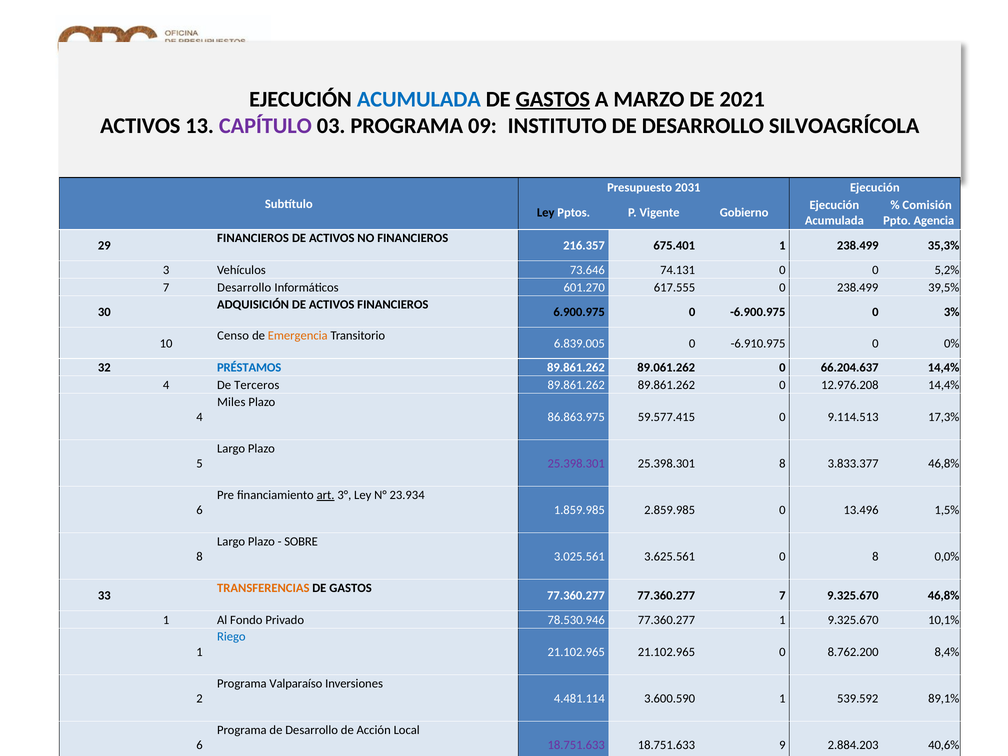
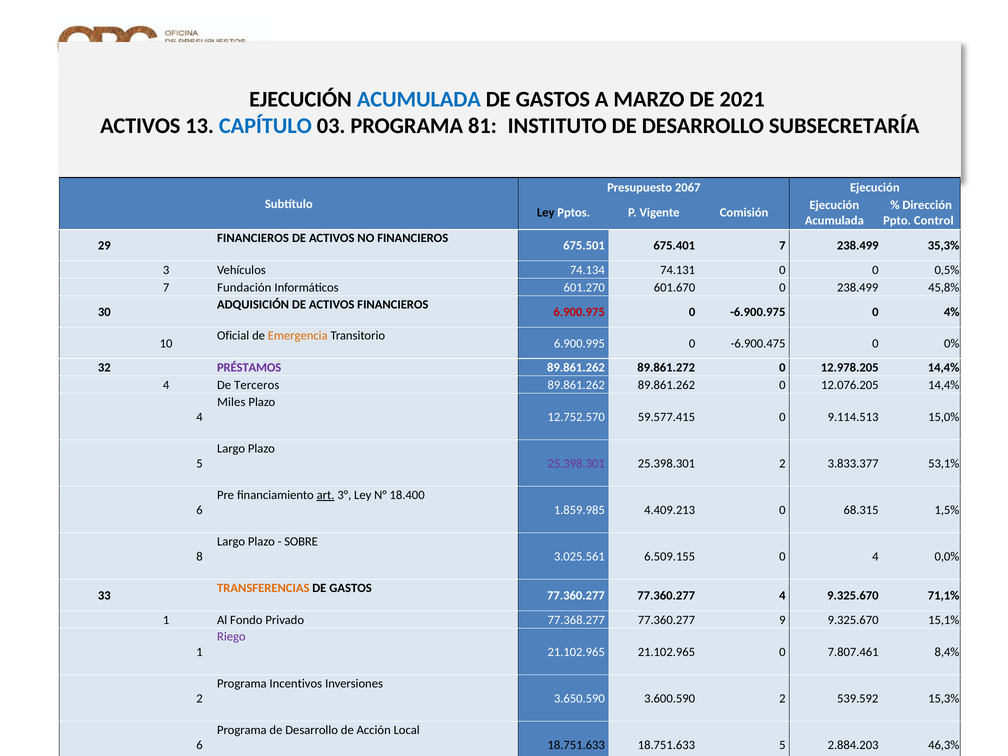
GASTOS underline: present -> none (553, 99)
CAPÍTULO colour: purple -> blue (265, 126)
09: 09 -> 81 (482, 126)
SILVOAGRÍCOLA: SILVOAGRÍCOLA -> SUBSECRETARÍA (844, 126)
2031: 2031 -> 2067 (688, 187)
Comisión: Comisión -> Dirección (927, 205)
Gobierno: Gobierno -> Comisión (744, 213)
Agencia: Agencia -> Control (934, 220)
216.357: 216.357 -> 675.501 (584, 246)
675.401 1: 1 -> 7 (782, 246)
73.646: 73.646 -> 74.134 (587, 270)
5,2%: 5,2% -> 0,5% (947, 270)
7 Desarrollo: Desarrollo -> Fundación (244, 288)
617.555: 617.555 -> 601.670 (674, 288)
39,5%: 39,5% -> 45,8% (944, 288)
6.900.975 colour: black -> red (579, 312)
3%: 3% -> 4% (952, 312)
Censo: Censo -> Oficial (233, 336)
6.839.005: 6.839.005 -> 6.900.995 (579, 343)
-6.910.975: -6.910.975 -> -6.900.475 (758, 343)
PRÉSTAMOS colour: blue -> purple (249, 368)
89.061.262: 89.061.262 -> 89.861.272 (666, 368)
66.204.637: 66.204.637 -> 12.978.205 (850, 368)
12.976.208: 12.976.208 -> 12.076.205 (850, 385)
86.863.975: 86.863.975 -> 12.752.570 (576, 417)
17,3%: 17,3% -> 15,0% (944, 417)
25.398.301 8: 8 -> 2 (782, 464)
3.833.377 46,8%: 46,8% -> 53,1% (944, 464)
23.934: 23.934 -> 18.400 (407, 495)
2.859.985: 2.859.985 -> 4.409.213 (670, 510)
13.496: 13.496 -> 68.315 (861, 510)
3.625.561: 3.625.561 -> 6.509.155 (670, 557)
0 8: 8 -> 4 (875, 557)
77.360.277 7: 7 -> 4 (782, 596)
9.325.670 46,8%: 46,8% -> 71,1% (944, 596)
78.530.946: 78.530.946 -> 77.368.277 (576, 620)
77.360.277 1: 1 -> 9 (782, 620)
10,1%: 10,1% -> 15,1% (944, 620)
Riego colour: blue -> purple (231, 637)
8.762.200: 8.762.200 -> 7.807.461 (853, 652)
Valparaíso: Valparaíso -> Incentivos (296, 683)
4.481.114: 4.481.114 -> 3.650.590 (579, 698)
3.600.590 1: 1 -> 2 (782, 698)
89,1%: 89,1% -> 15,3% (944, 698)
18.751.633 colour: purple -> black (576, 745)
18.751.633 9: 9 -> 5 (782, 745)
40,6%: 40,6% -> 46,3% (944, 745)
